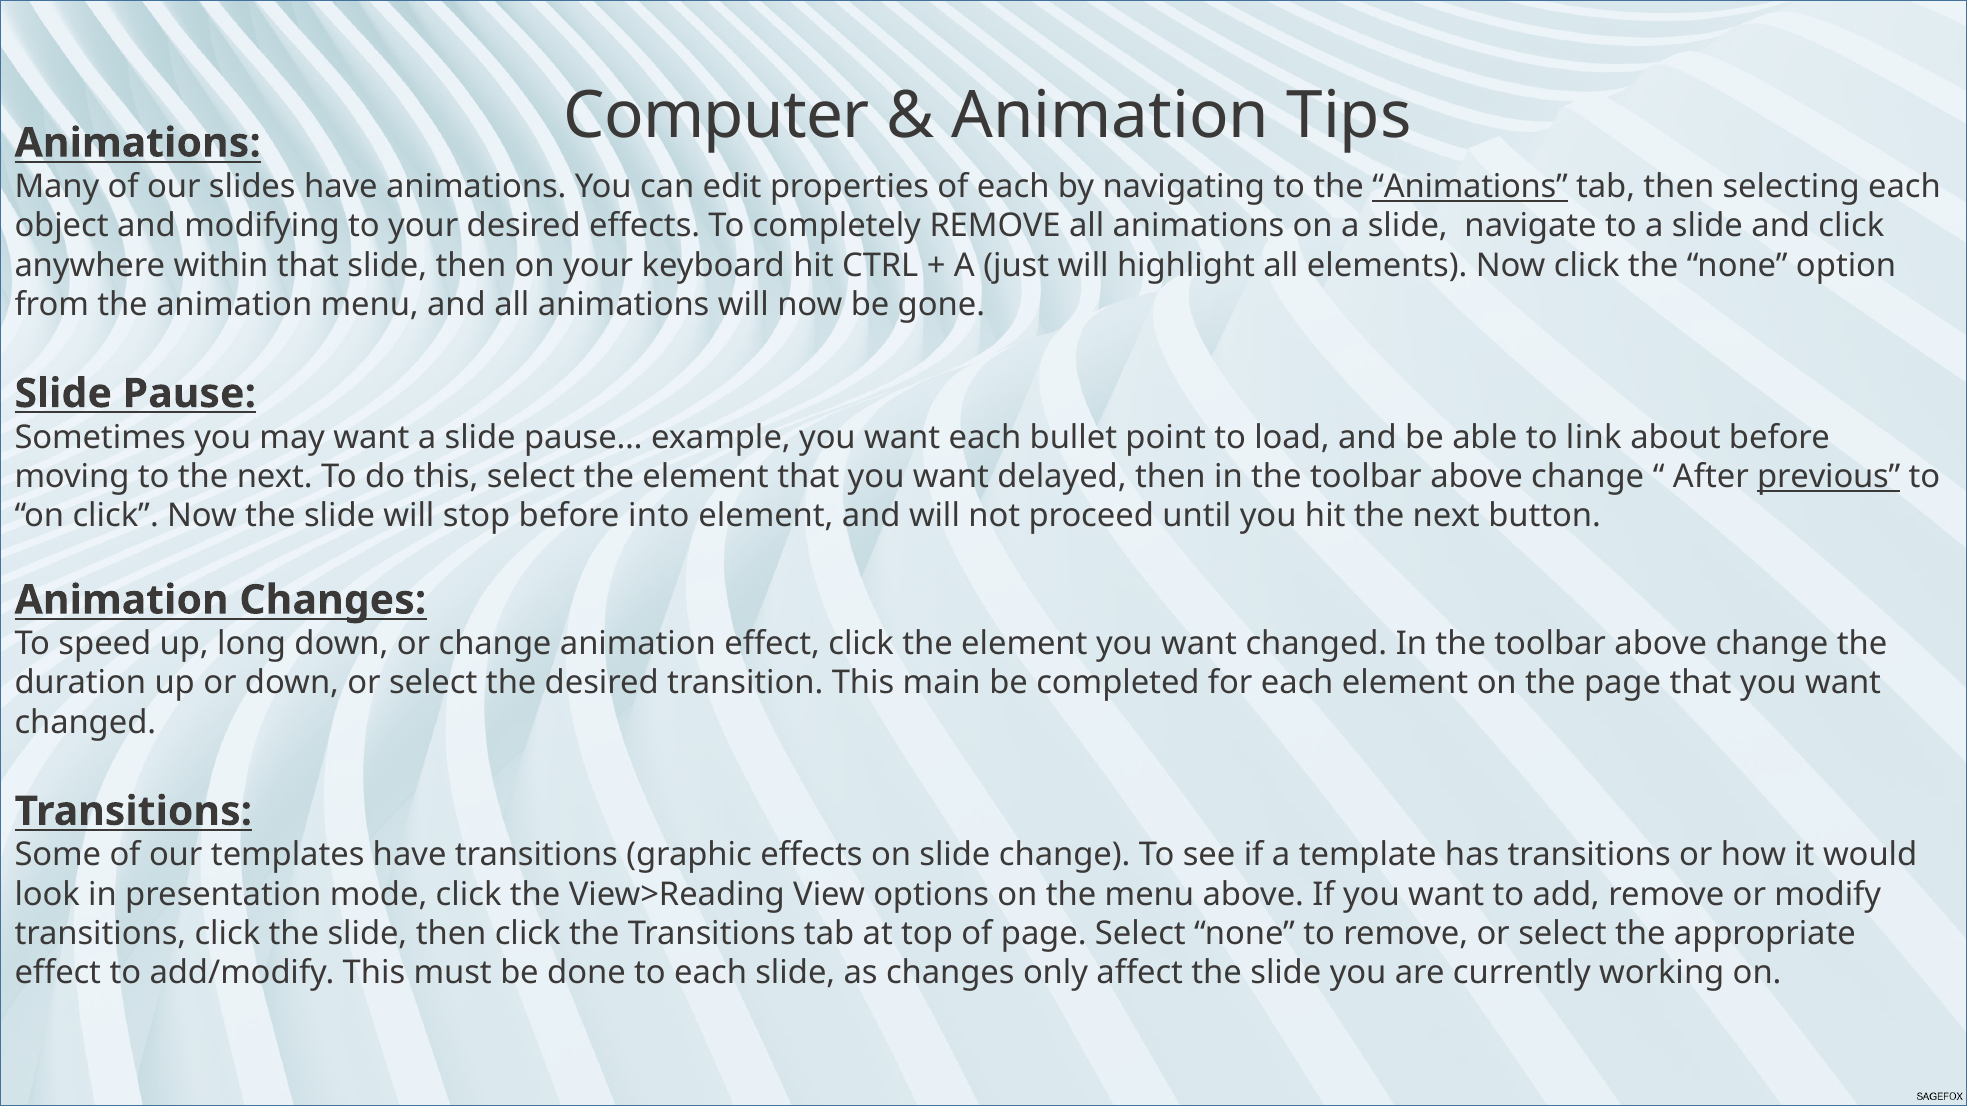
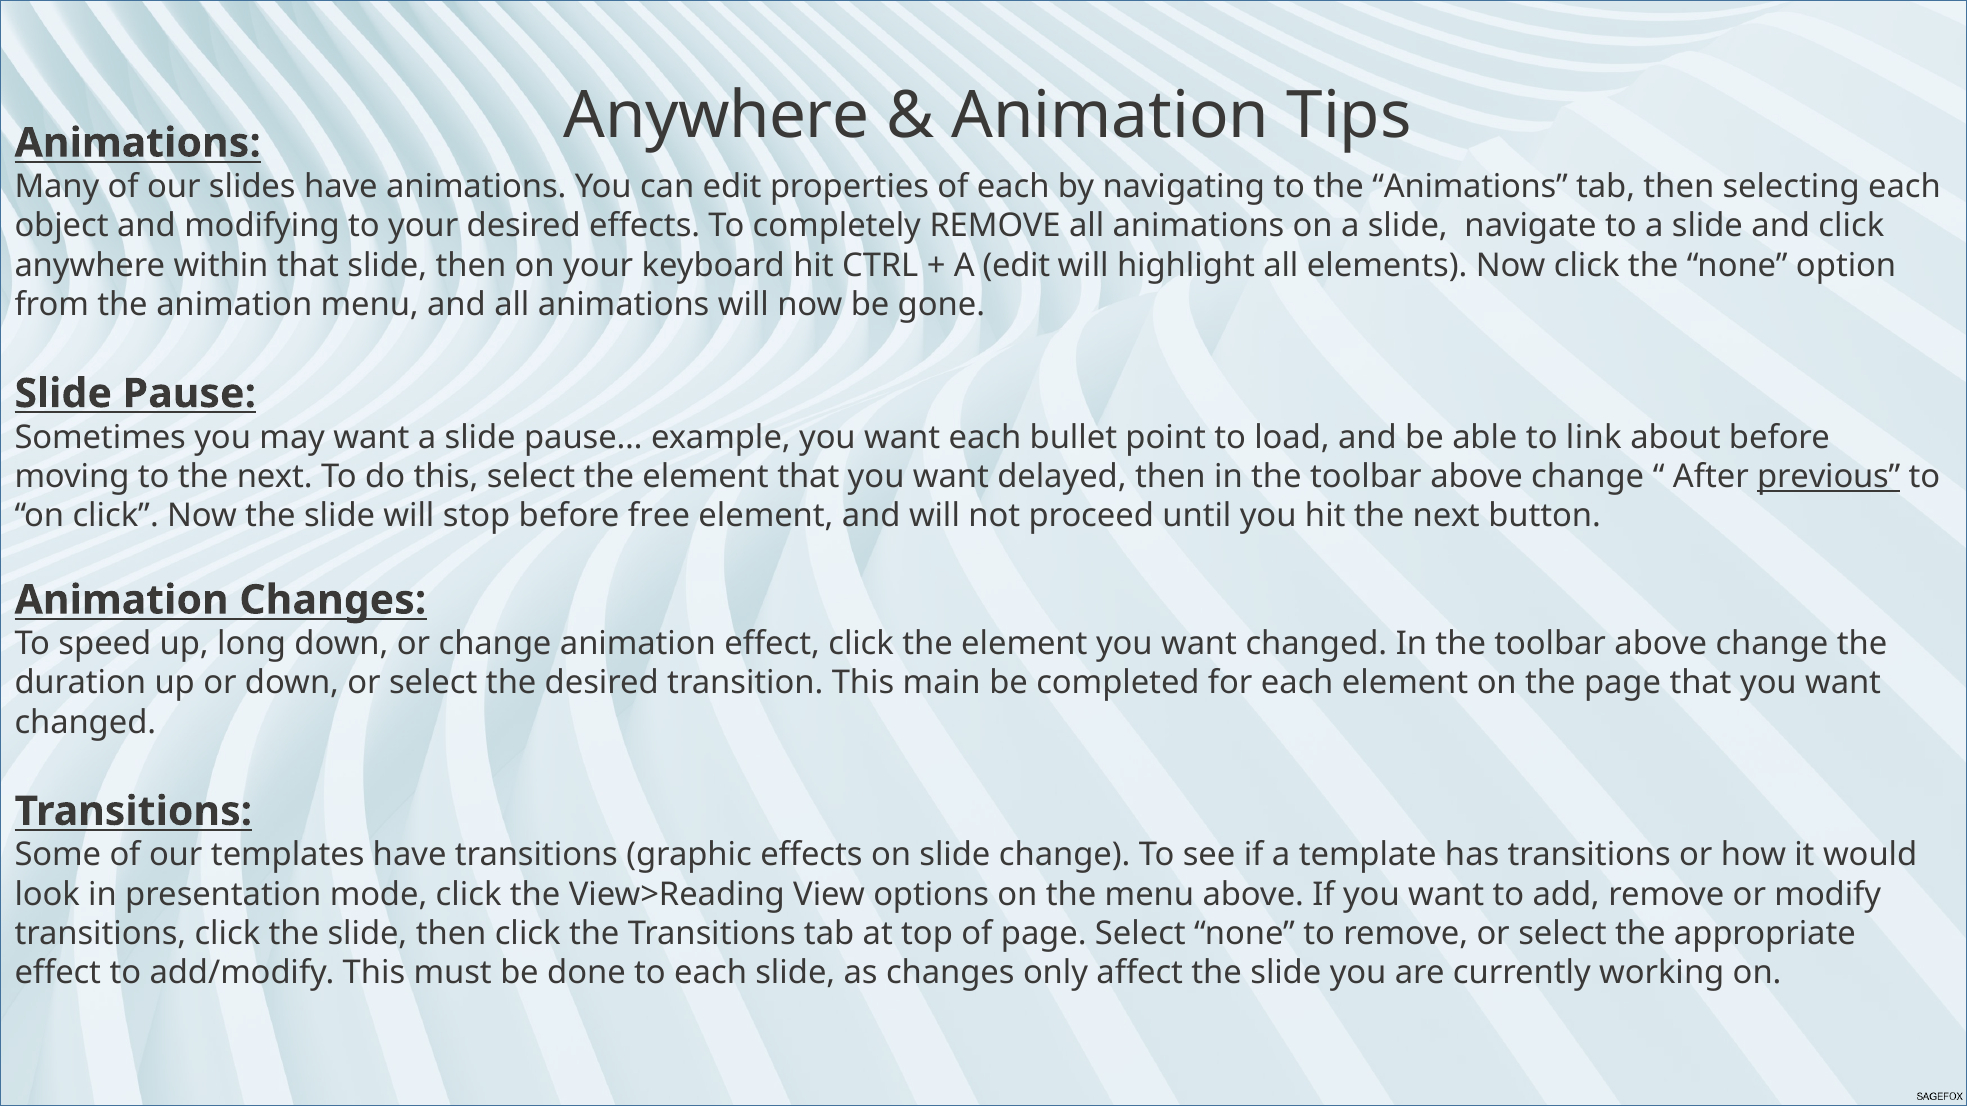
Computer: Computer -> Anywhere (717, 116)
Animations underline: present -> none (1470, 187)
A just: just -> edit (1016, 265)
into: into -> free (659, 516)
